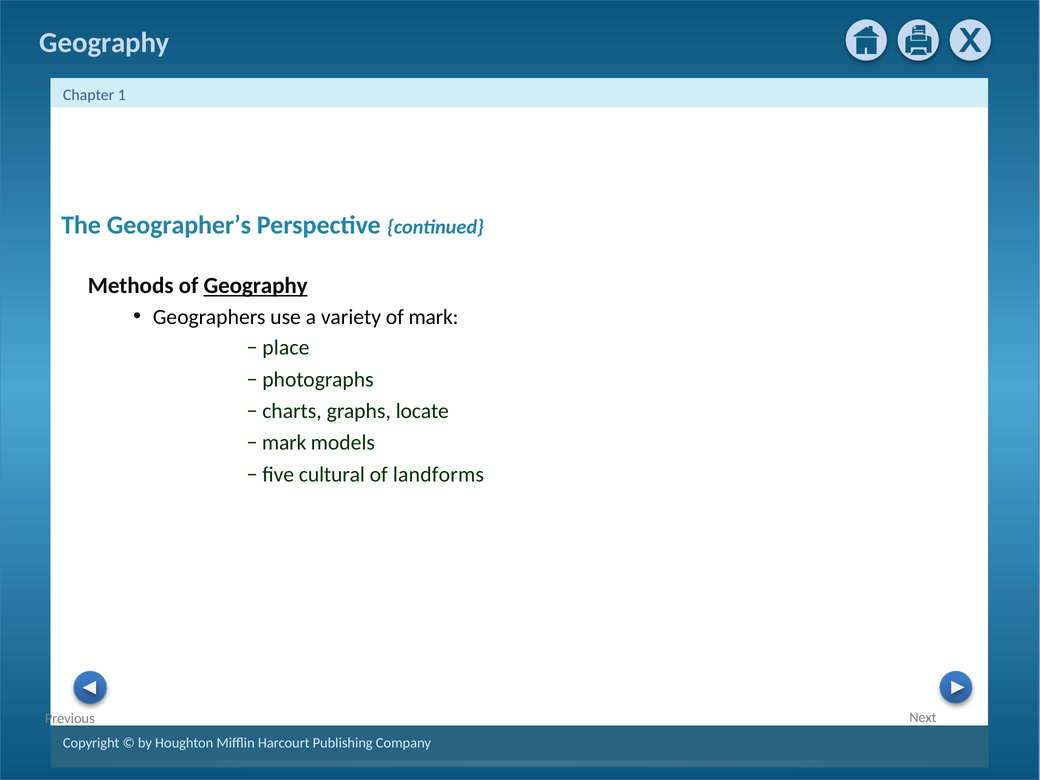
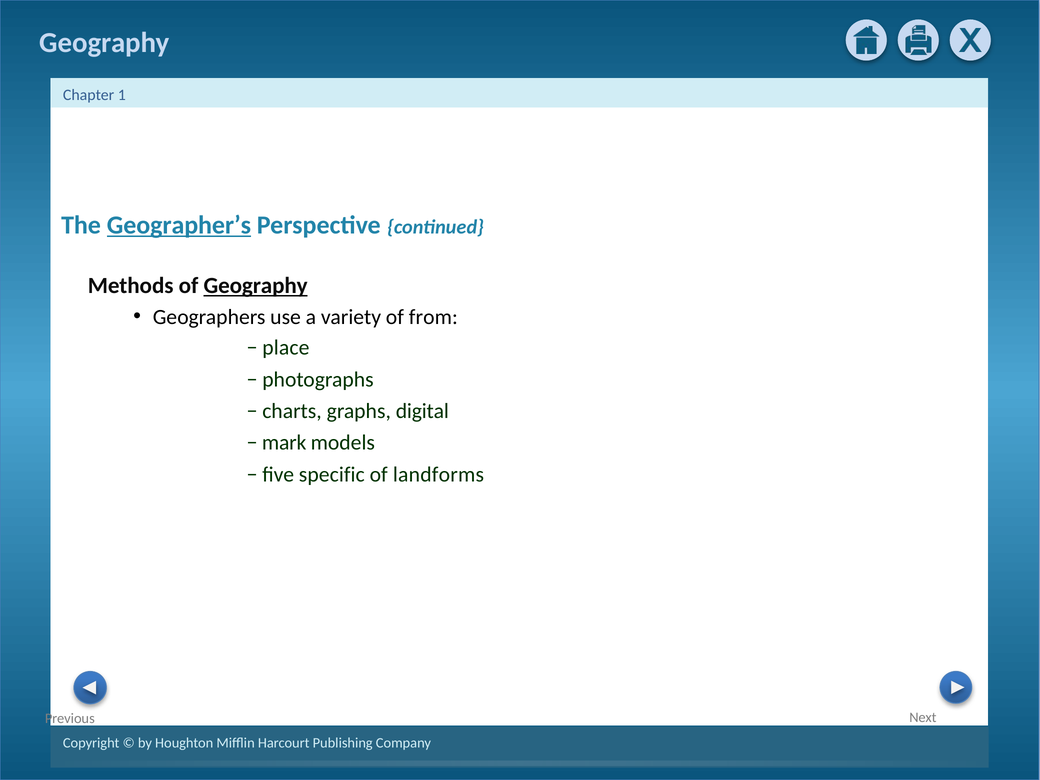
Geographer’s underline: none -> present (179, 225)
of mark: mark -> from (433, 317)
locate: locate -> digital (422, 411)
cultural: cultural -> specific (332, 474)
